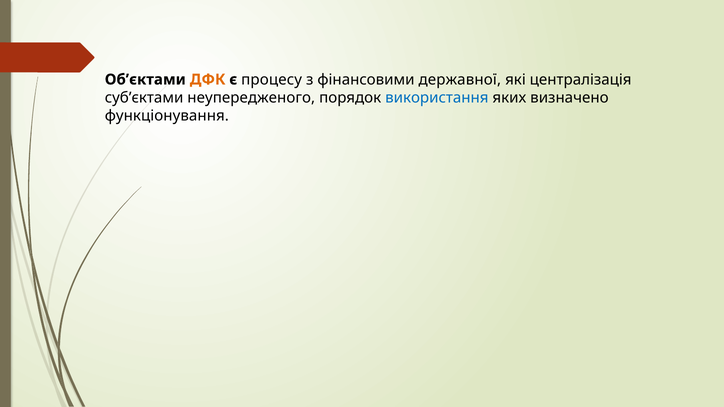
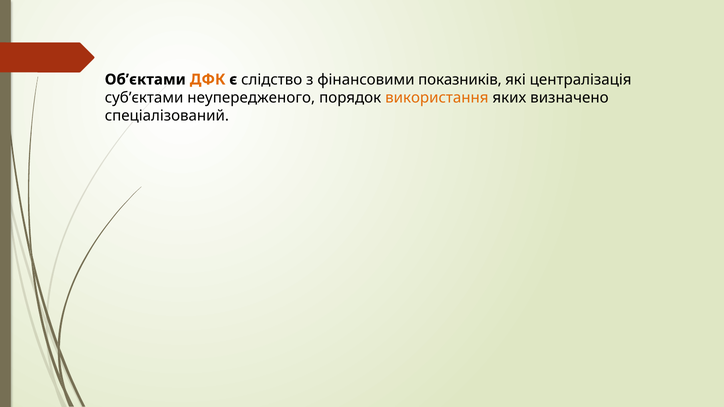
процесу: процесу -> слідство (272, 80)
державної: державної -> показників (460, 80)
використання colour: blue -> orange (437, 98)
функціонування: функціонування -> спеціалізований (167, 116)
